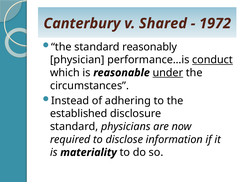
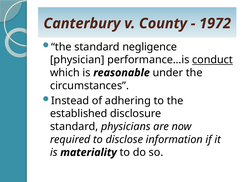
Shared: Shared -> County (163, 23)
reasonably: reasonably -> negligence (150, 47)
under underline: present -> none (168, 73)
